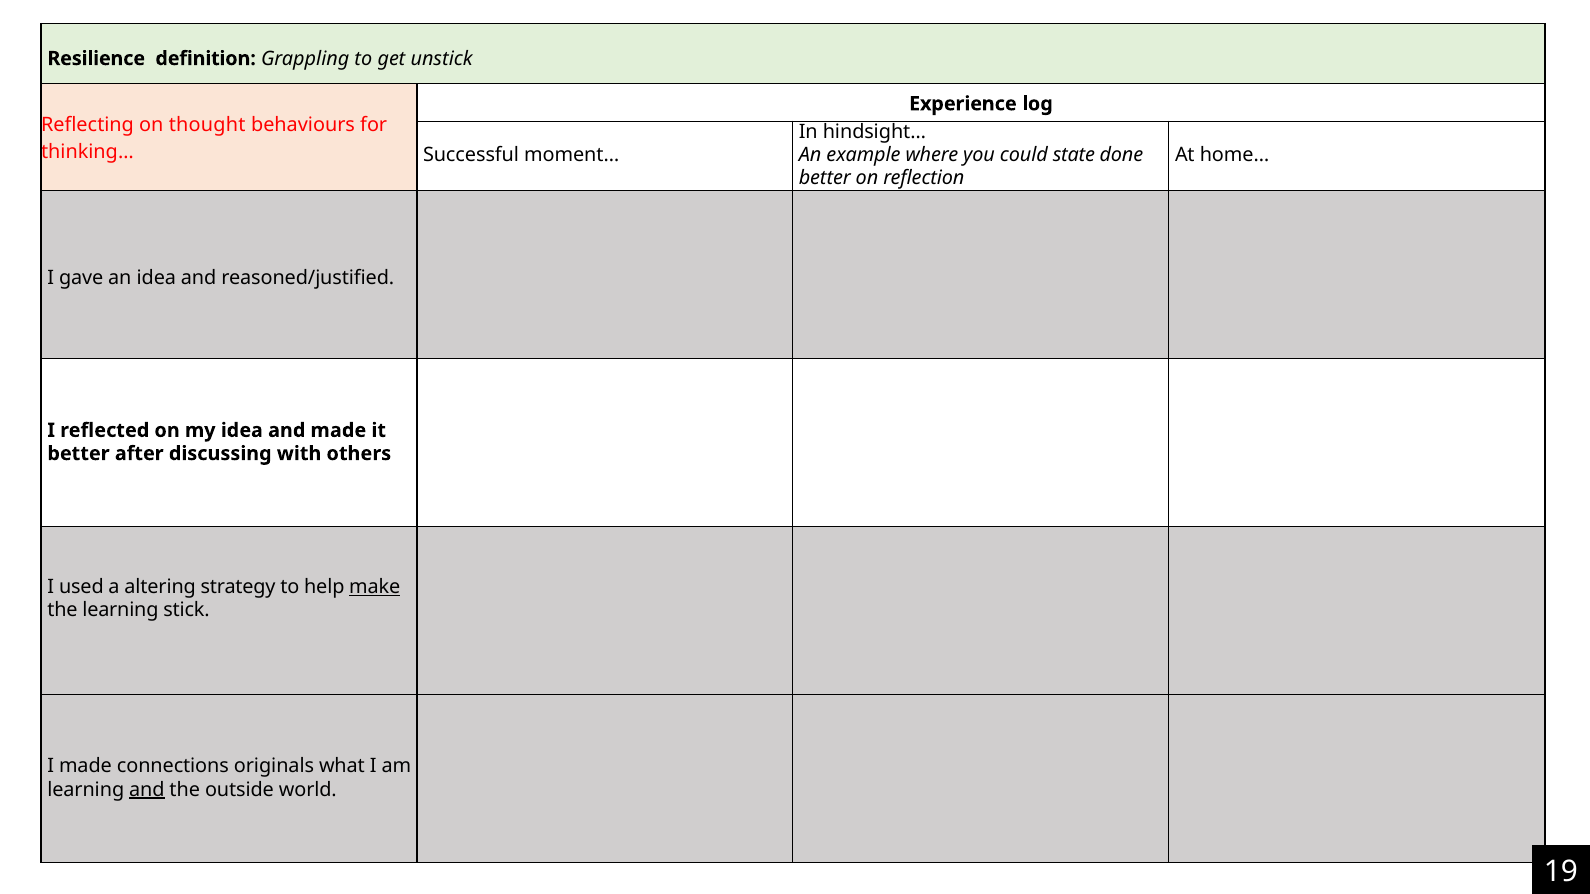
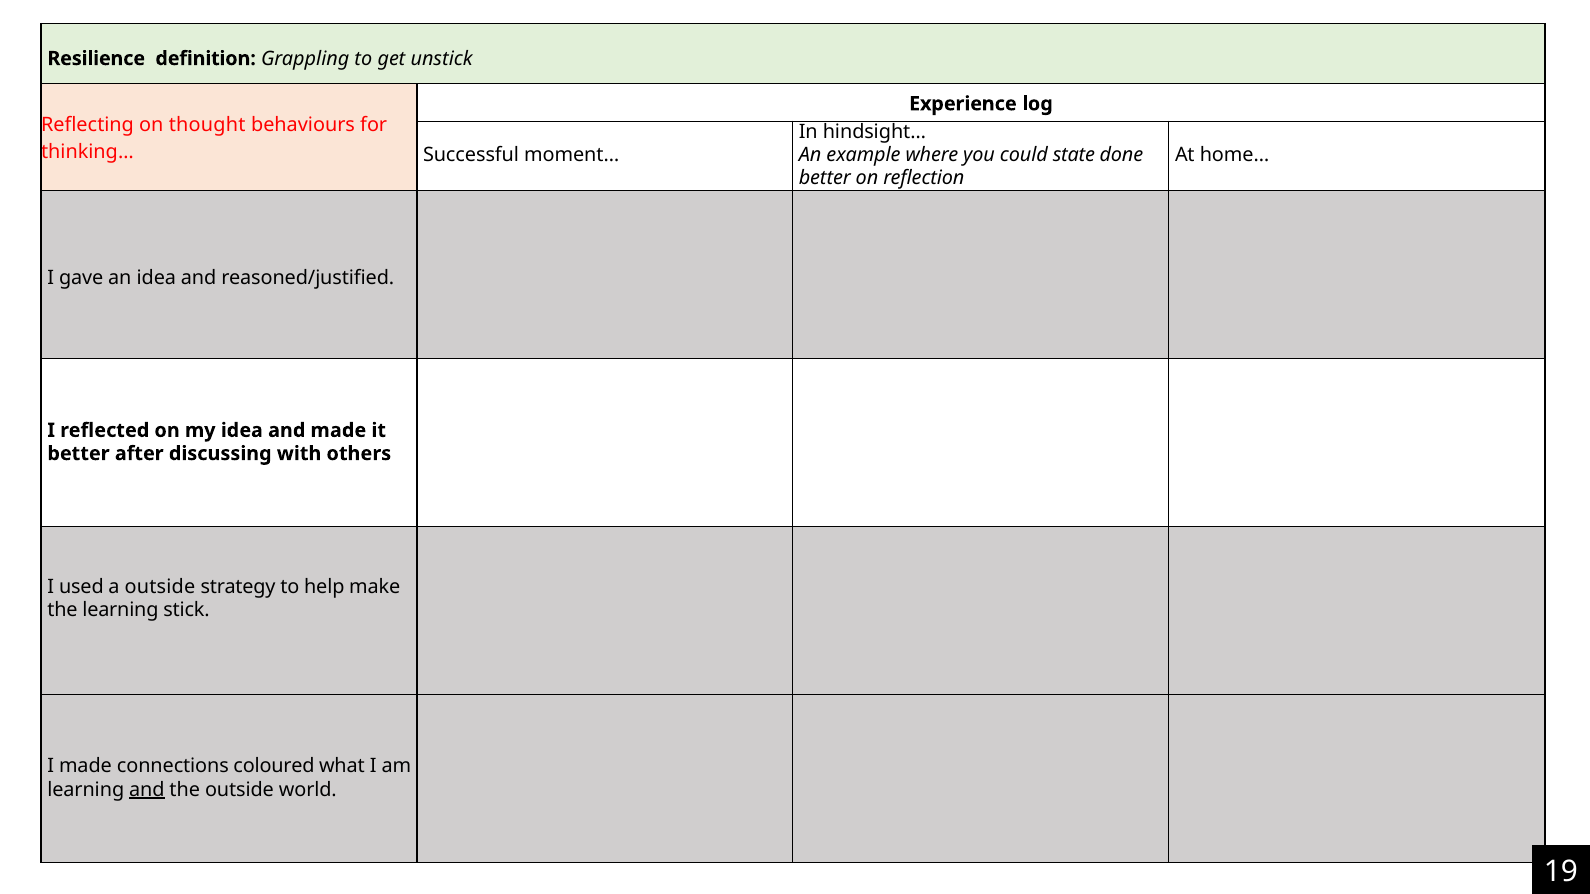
a altering: altering -> outside (160, 587)
make underline: present -> none (375, 587)
originals: originals -> coloured (274, 767)
